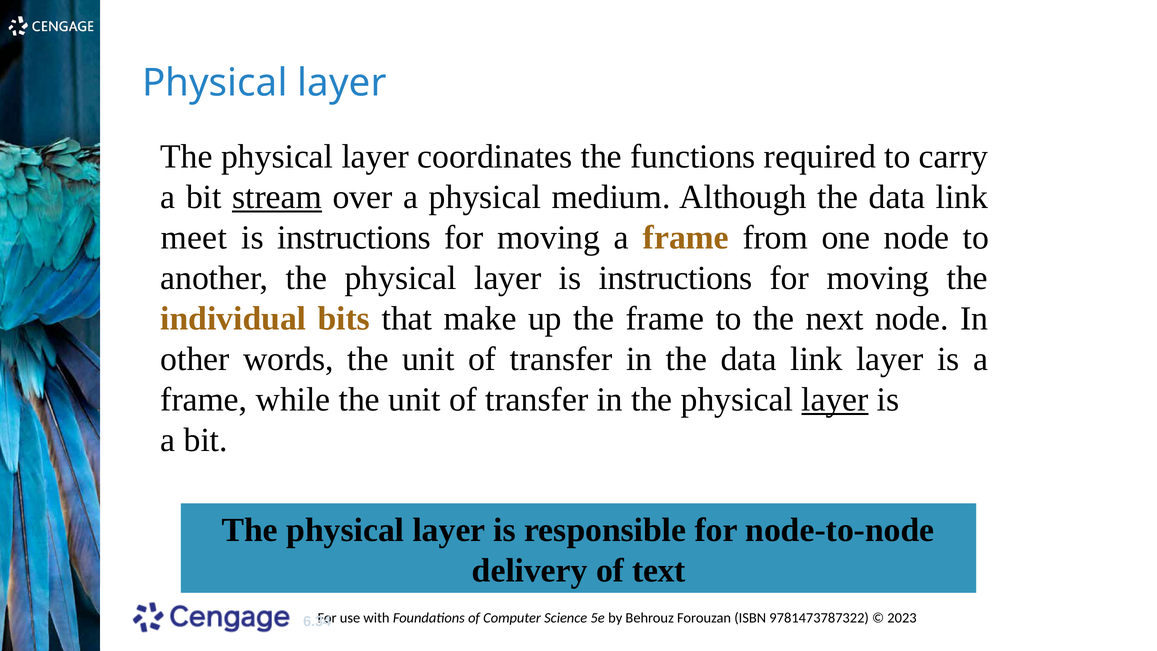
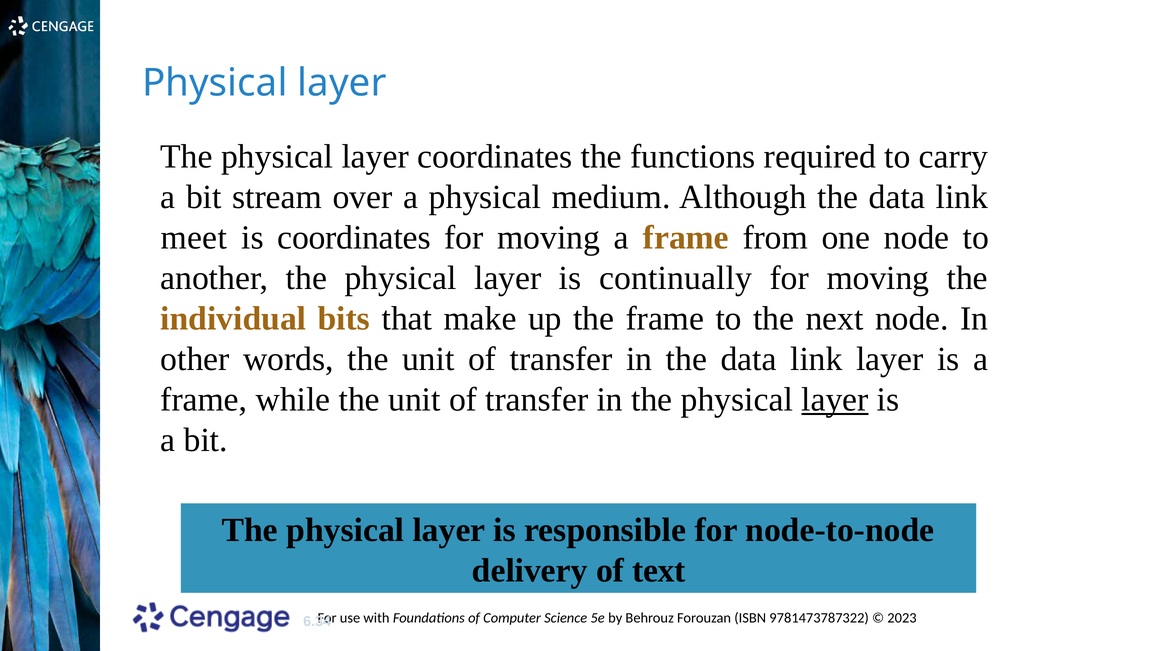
stream underline: present -> none (277, 197)
instructions: instructions -> coordinates (354, 238)
layer is instructions: instructions -> continually (676, 278)
